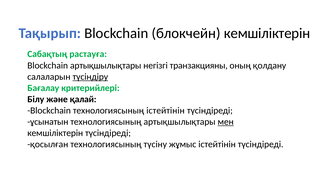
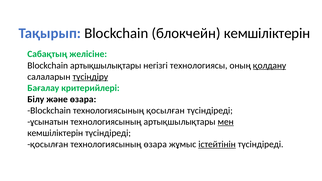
растауға: растауға -> желісіне (88, 54)
транзакцияны: транзакцияны -> технологиясы (199, 65)
қолдану underline: none -> present (270, 65)
және қалай: қалай -> өзара (83, 99)
технологиясының істейтінін: істейтінін -> қосылған (166, 111)
технологиясының түсіну: түсіну -> өзара (155, 144)
істейтінін underline: none -> present (217, 144)
